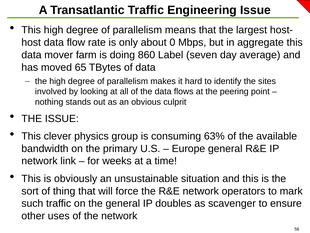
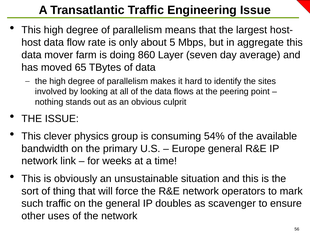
0: 0 -> 5 (172, 42)
Label: Label -> Layer (171, 55)
63%: 63% -> 54% (214, 136)
